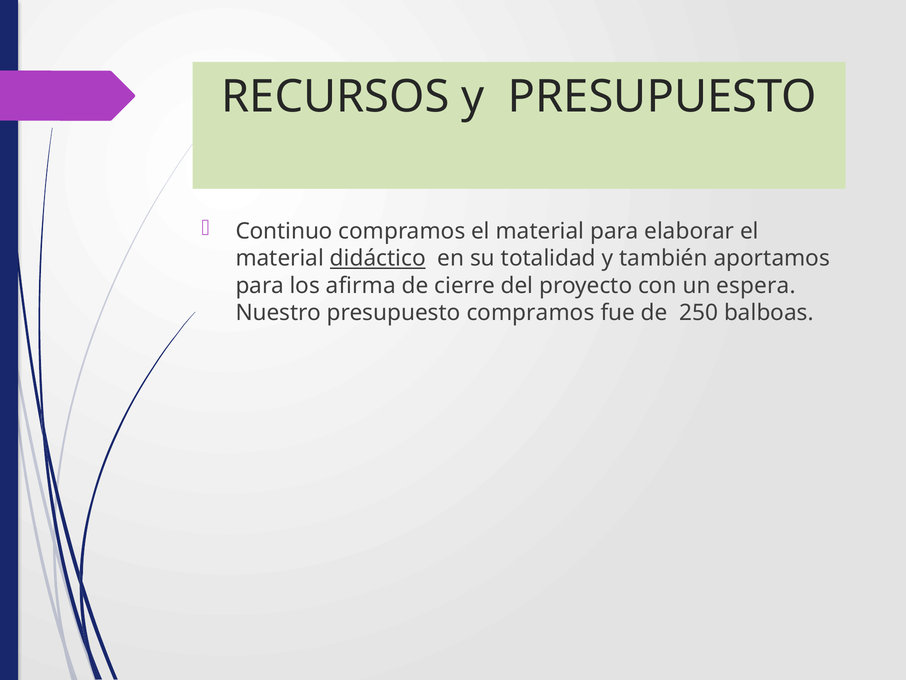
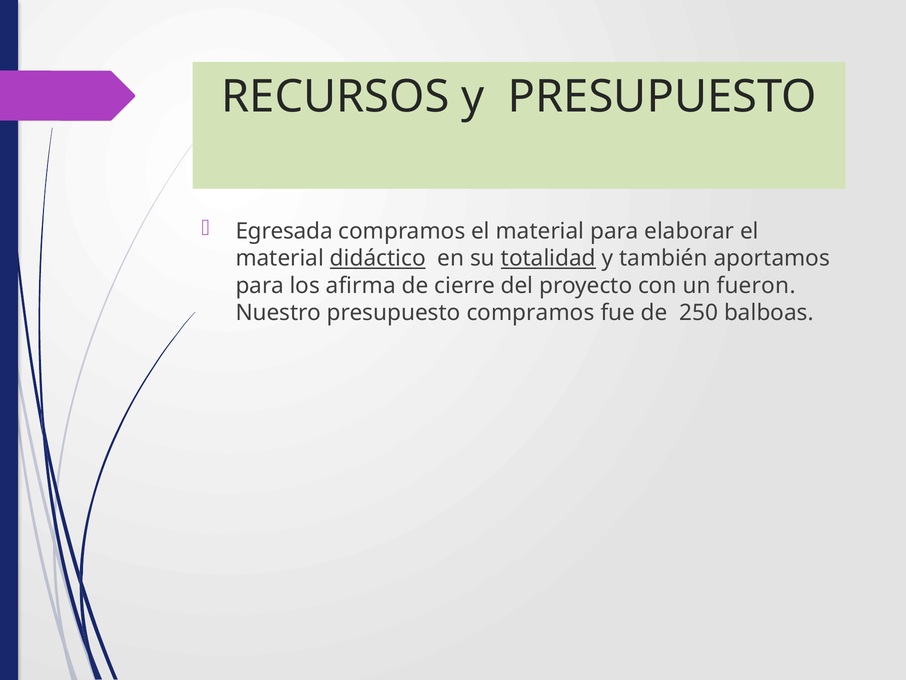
Continuo: Continuo -> Egresada (284, 231)
totalidad underline: none -> present (548, 258)
espera: espera -> fueron (756, 285)
